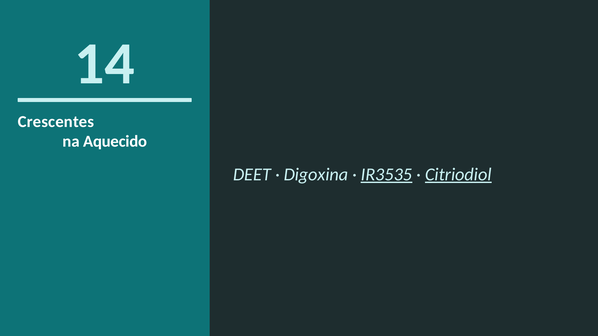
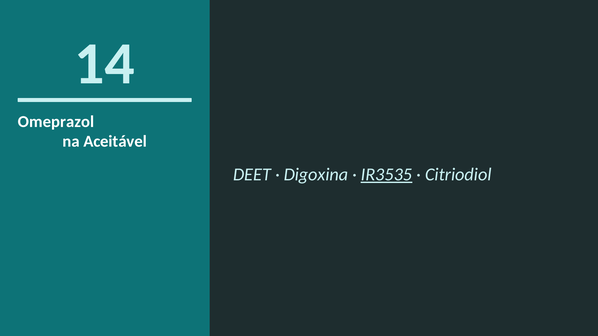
Crescentes: Crescentes -> Omeprazol (56, 122)
Aquecido: Aquecido -> Aceitável (115, 142)
Citriodiol underline: present -> none (458, 175)
